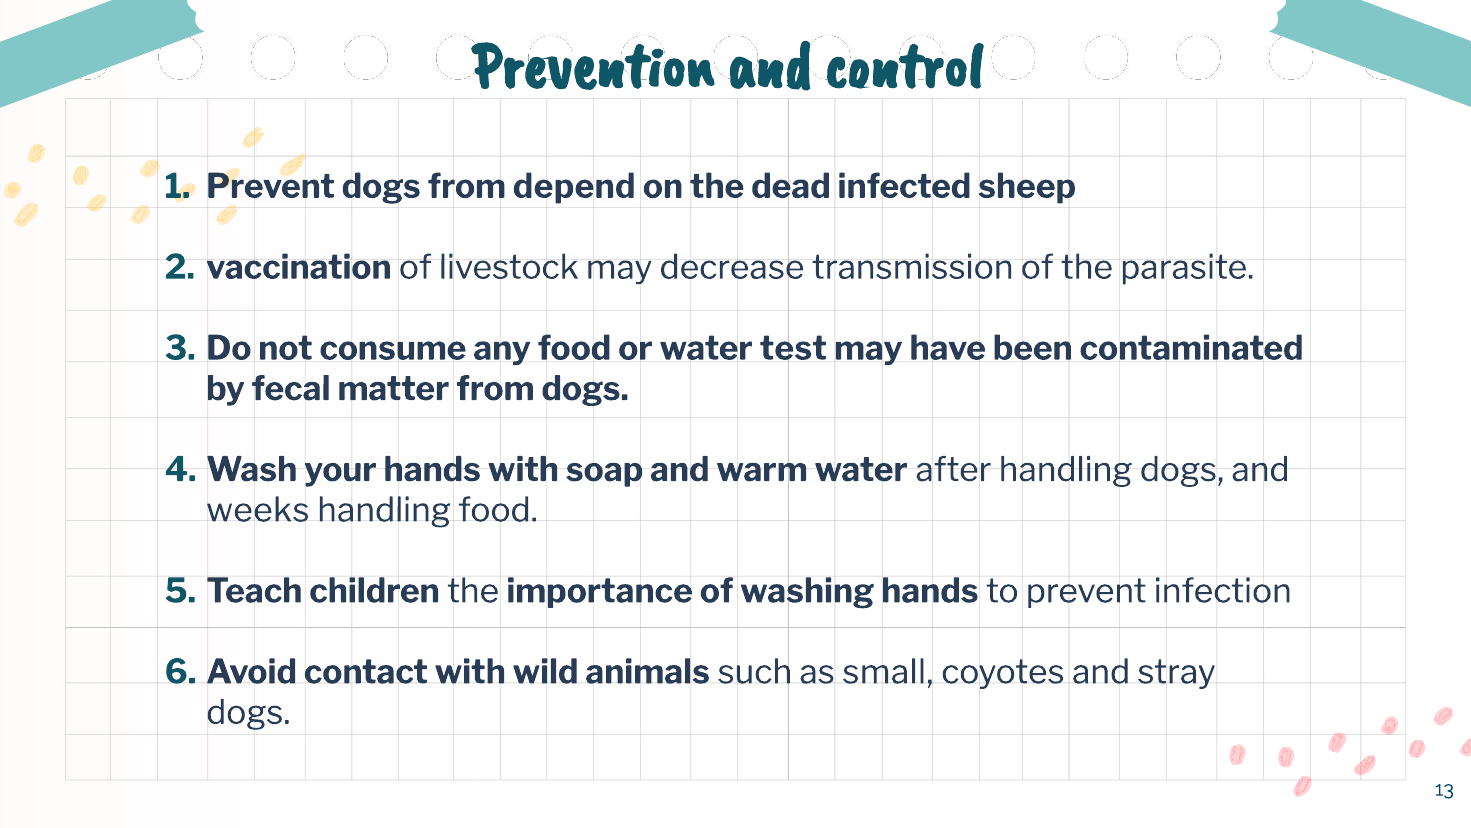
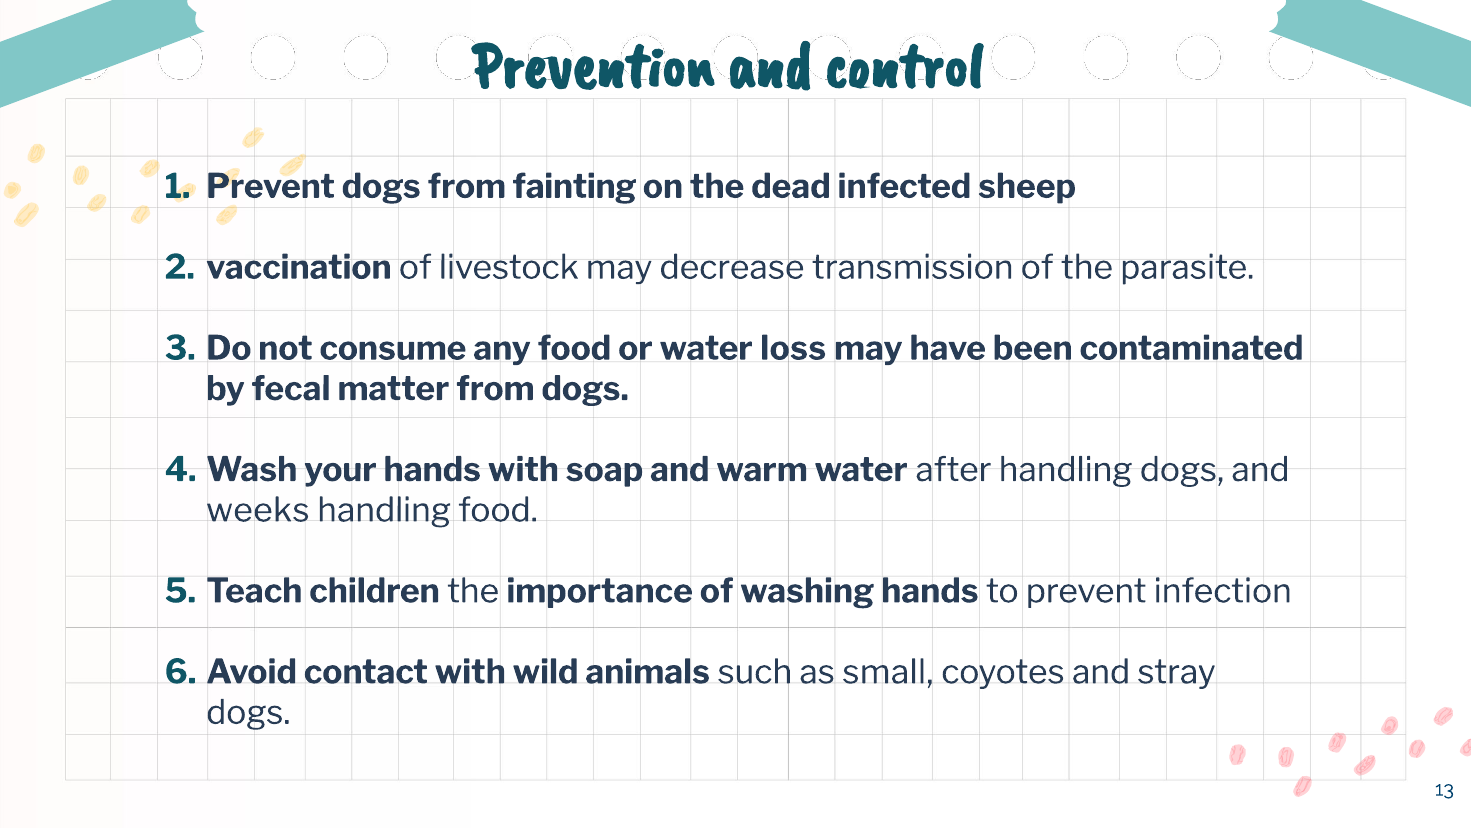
depend: depend -> fainting (575, 187)
test: test -> loss (793, 348)
